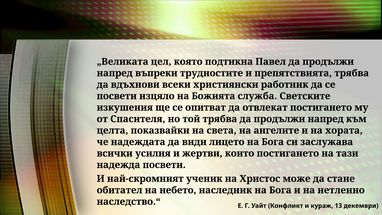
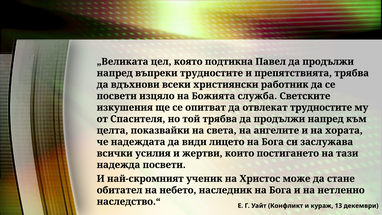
отвлекат постигането: постигането -> трудностите (321, 107)
